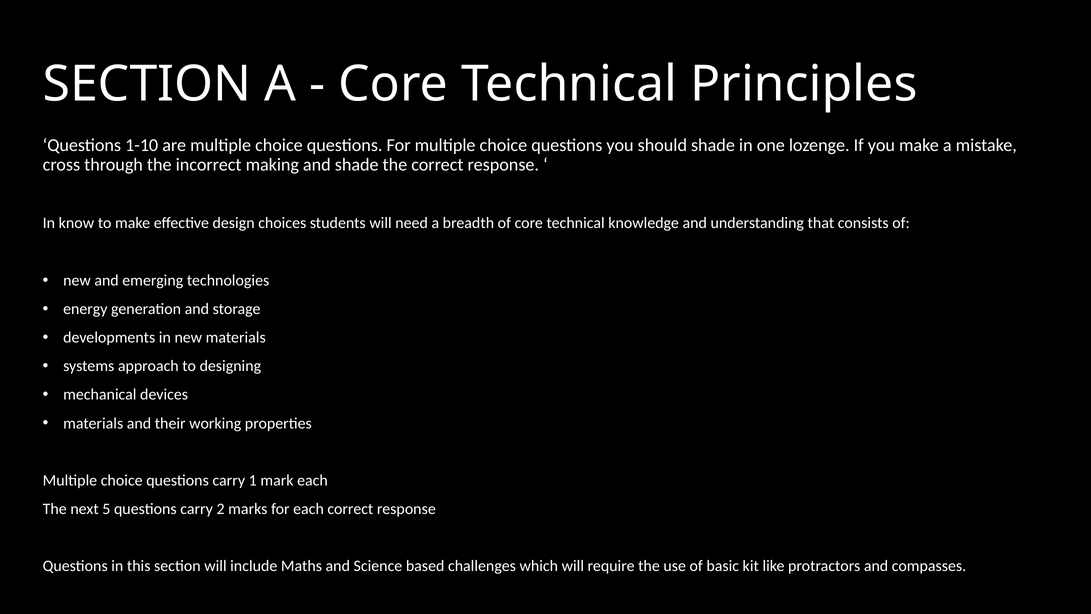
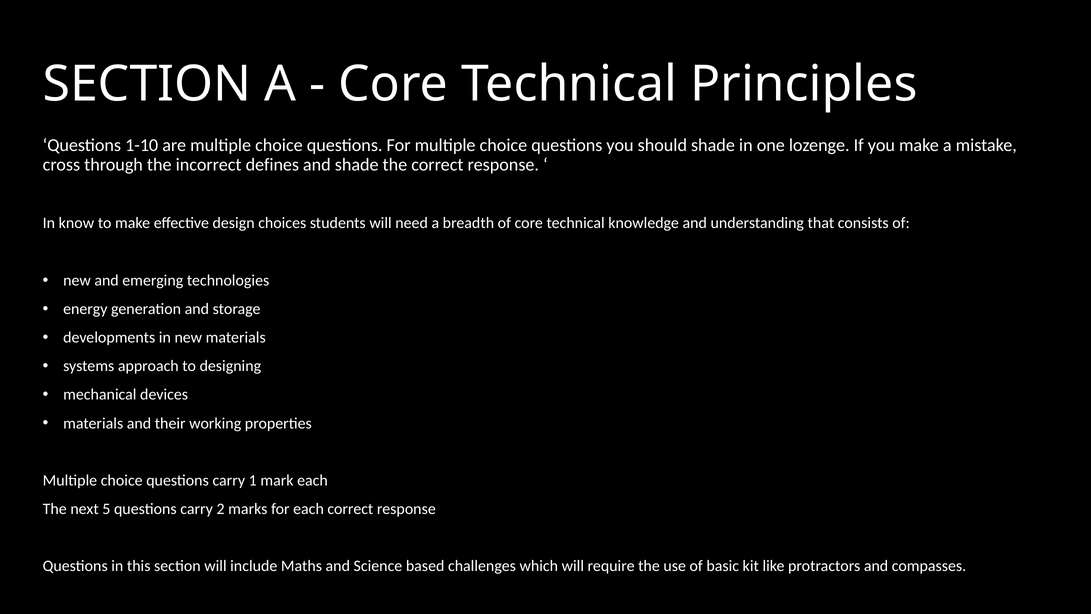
making: making -> defines (272, 165)
